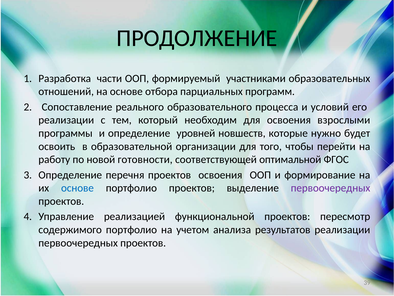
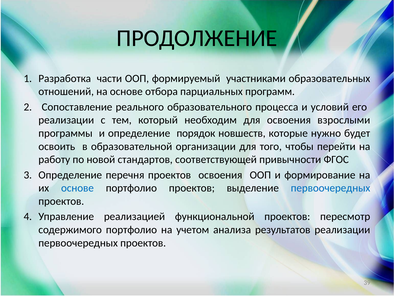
уровней: уровней -> порядок (196, 133)
готовности: готовности -> стандартов (145, 159)
оптимальной: оптимальной -> привычности (290, 159)
первоочередных colour: purple -> blue (331, 188)
